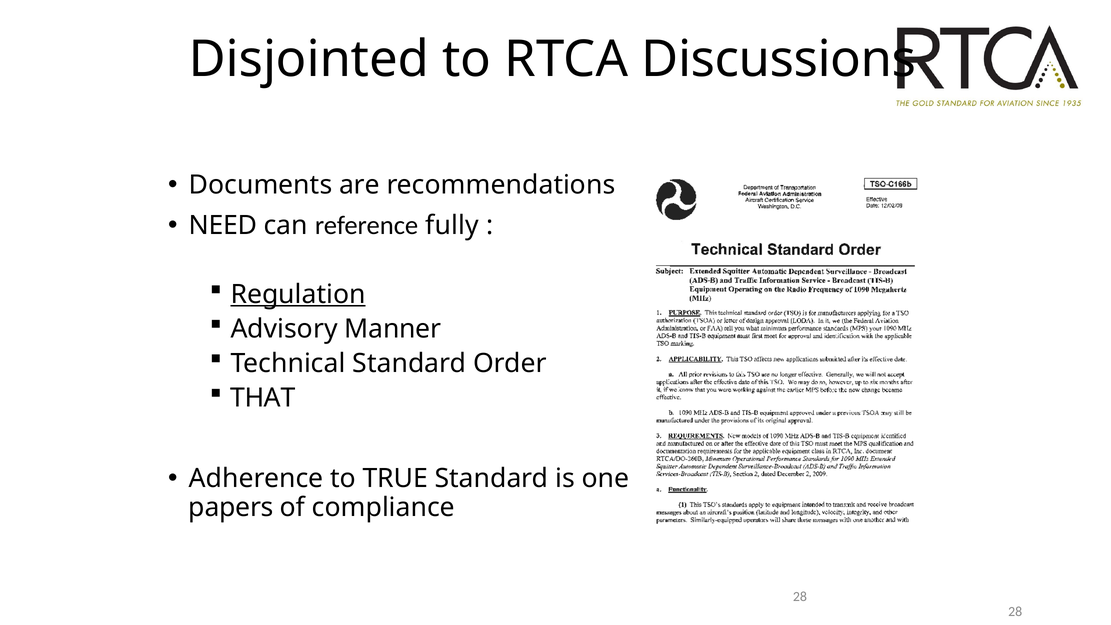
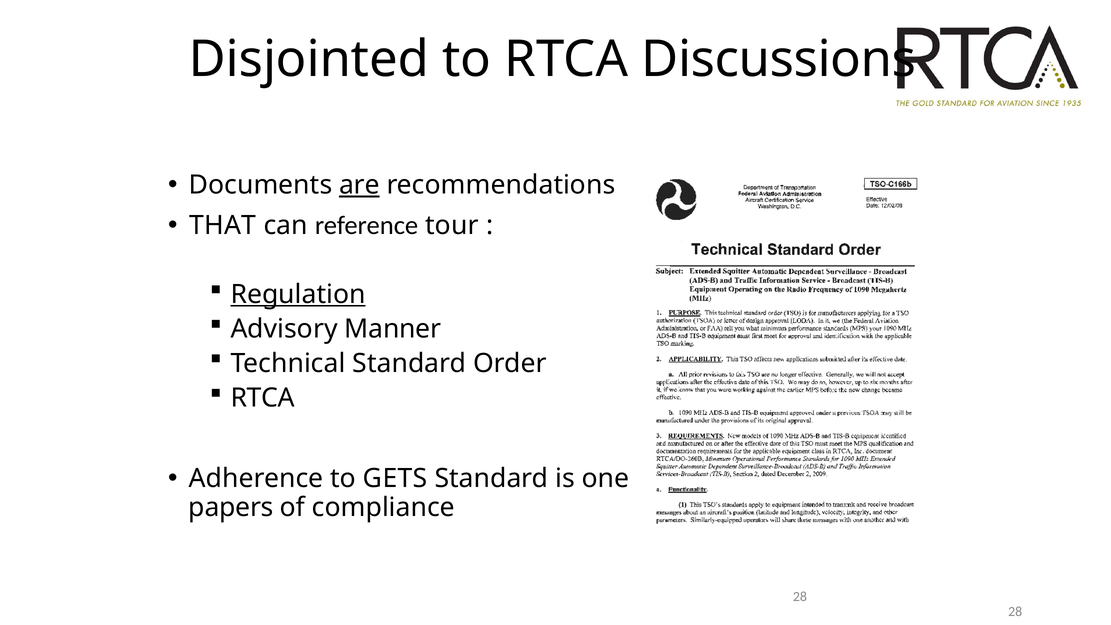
are underline: none -> present (359, 185)
NEED: NEED -> THAT (223, 225)
fully: fully -> tour (452, 225)
THAT: THAT -> RTCA (263, 398)
TRUE: TRUE -> GETS (395, 478)
